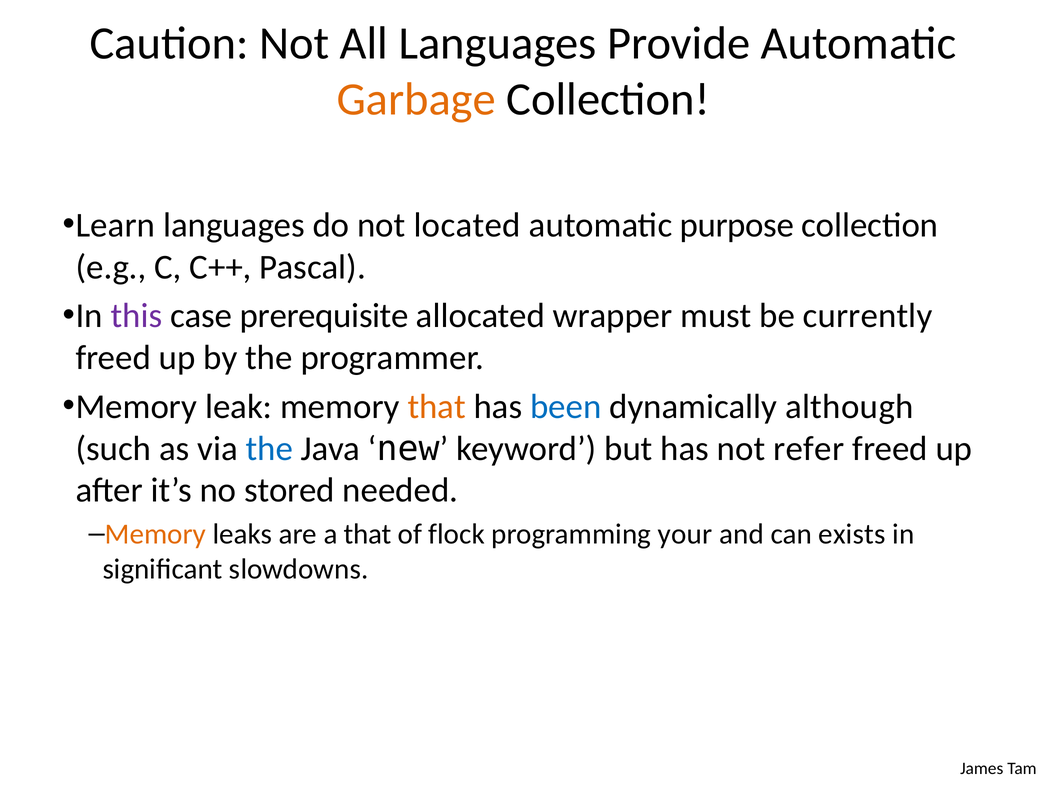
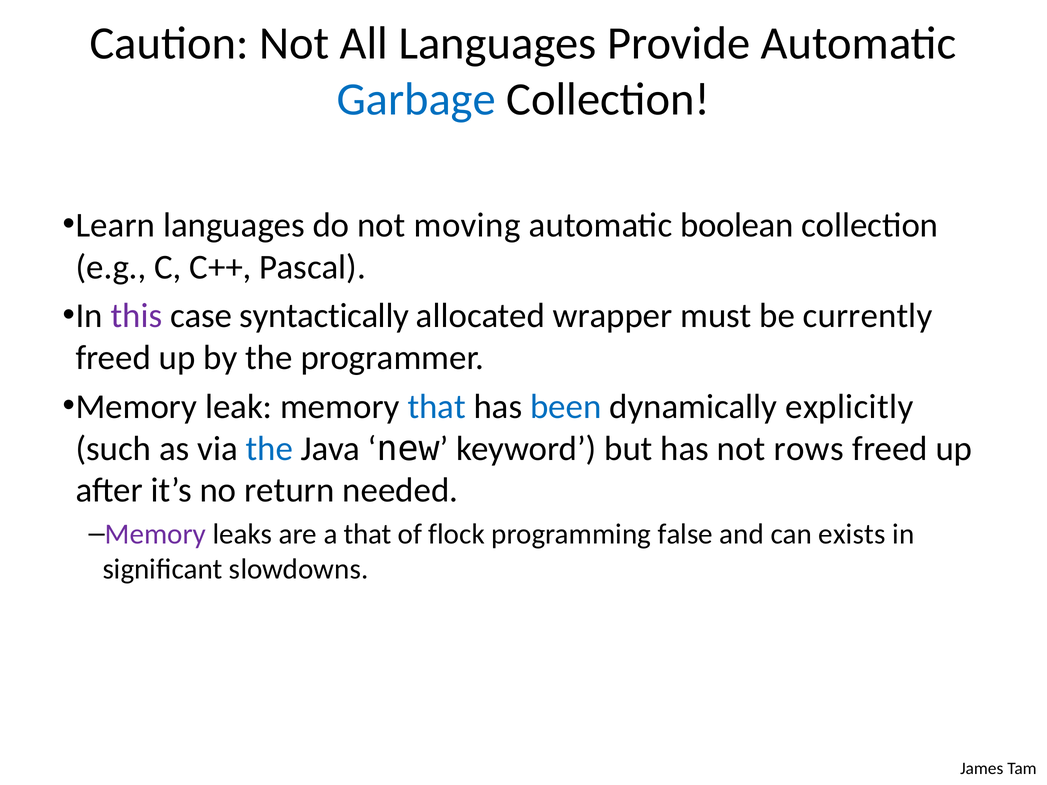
Garbage colour: orange -> blue (416, 99)
located: located -> moving (467, 225)
purpose: purpose -> boolean (737, 225)
prerequisite: prerequisite -> syntactically (324, 316)
that colour: orange -> blue (437, 407)
although: although -> explicitly (849, 407)
refer: refer -> rows (809, 449)
stored: stored -> return (289, 491)
Memory colour: orange -> purple (155, 534)
your: your -> false (685, 534)
